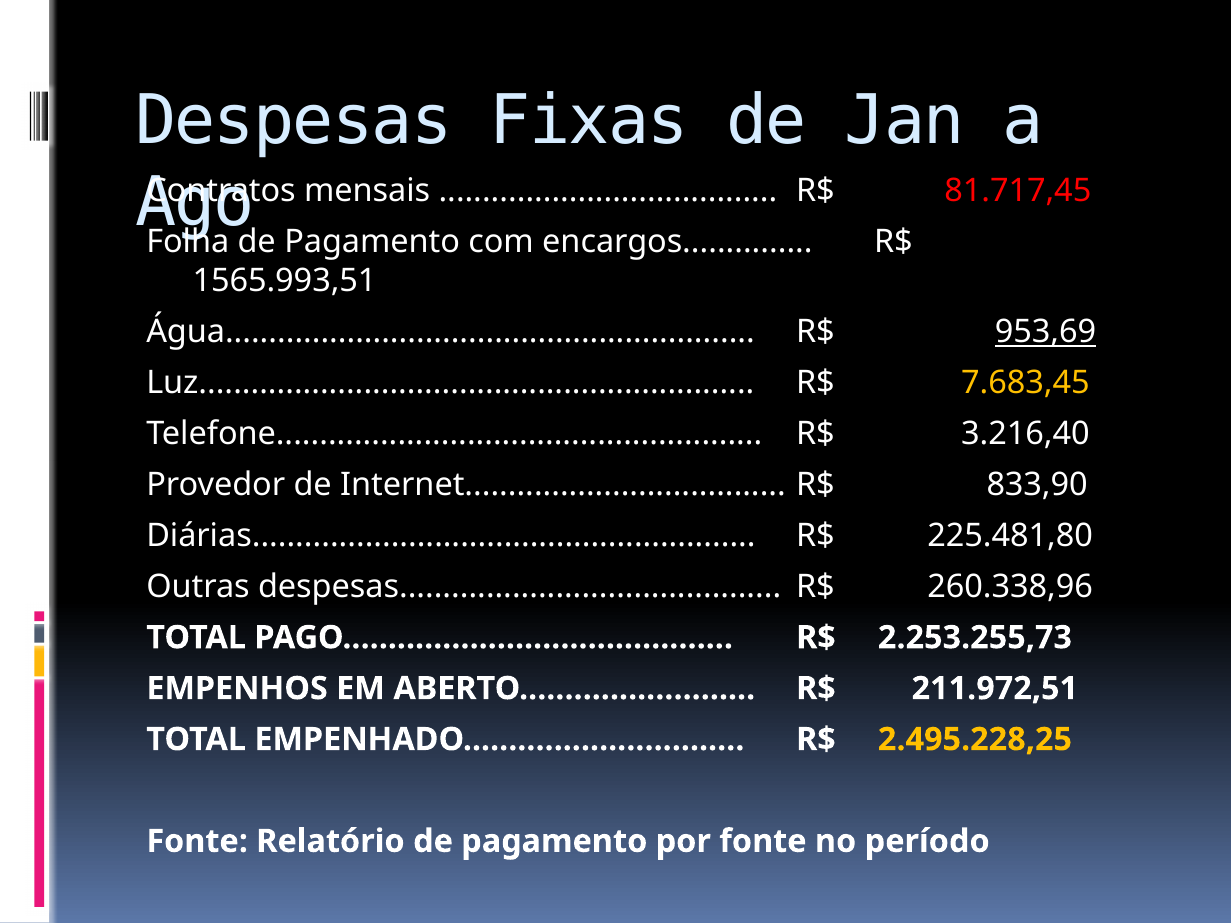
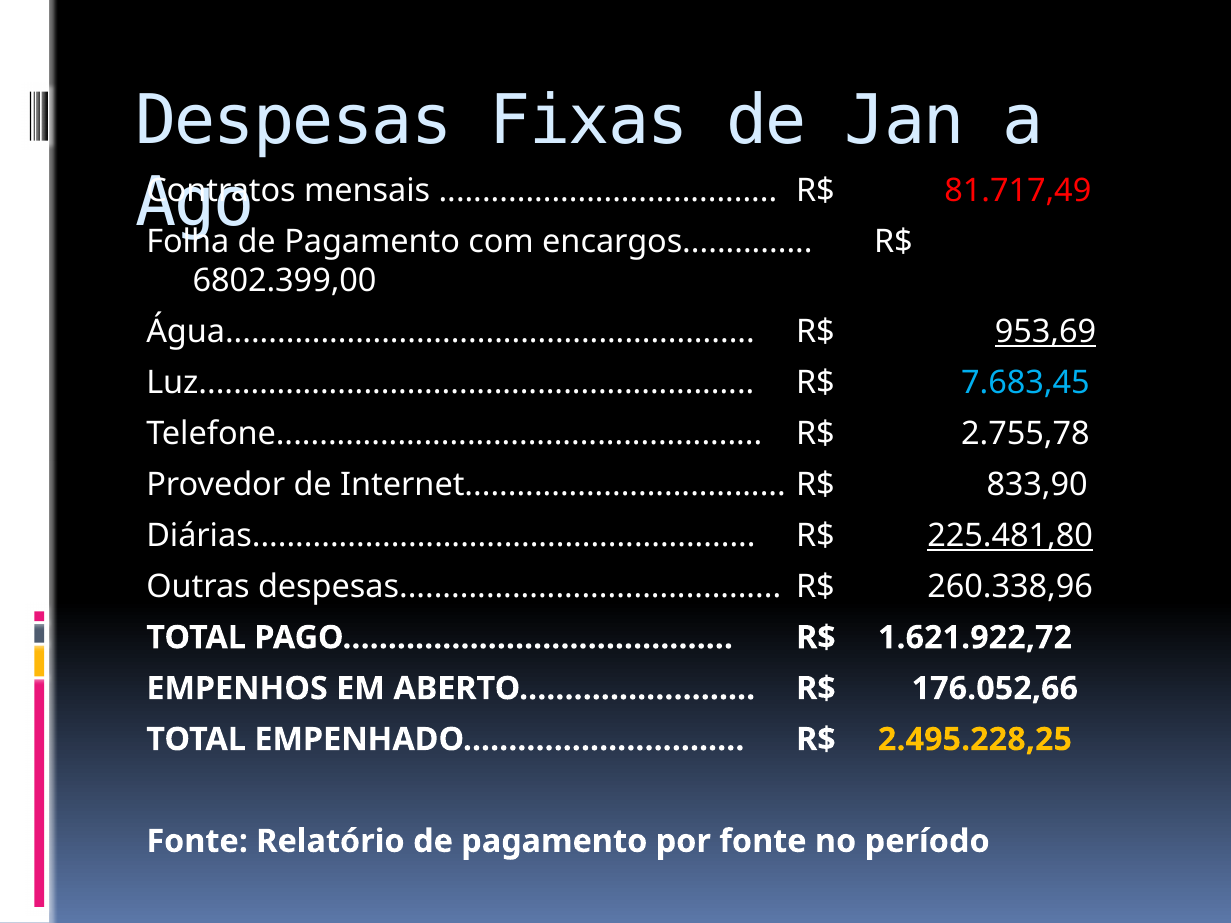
81.717,45: 81.717,45 -> 81.717,49 (1018, 191)
1565.993,51: 1565.993,51 -> 6802.399,00 (285, 281)
7.683,45 colour: yellow -> light blue (1025, 383)
3.216,40: 3.216,40 -> 2.755,78 (1025, 434)
225.481,80 underline: none -> present (1010, 536)
2.253.255,73: 2.253.255,73 -> 1.621.922,72 (975, 638)
211.972,51: 211.972,51 -> 176.052,66 (995, 689)
